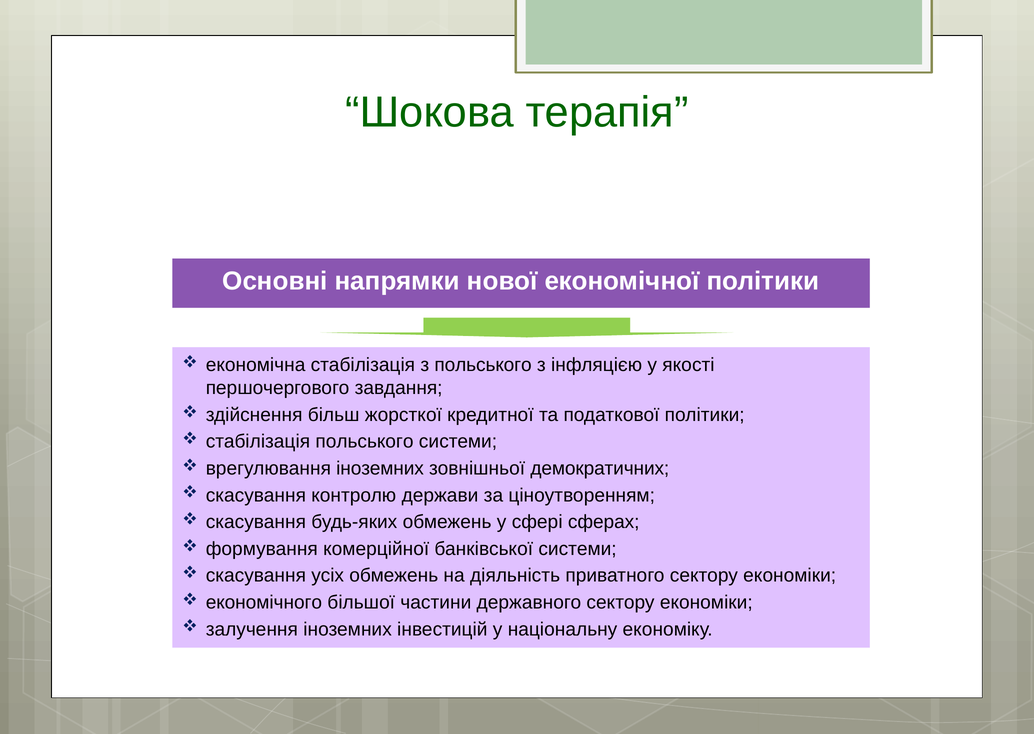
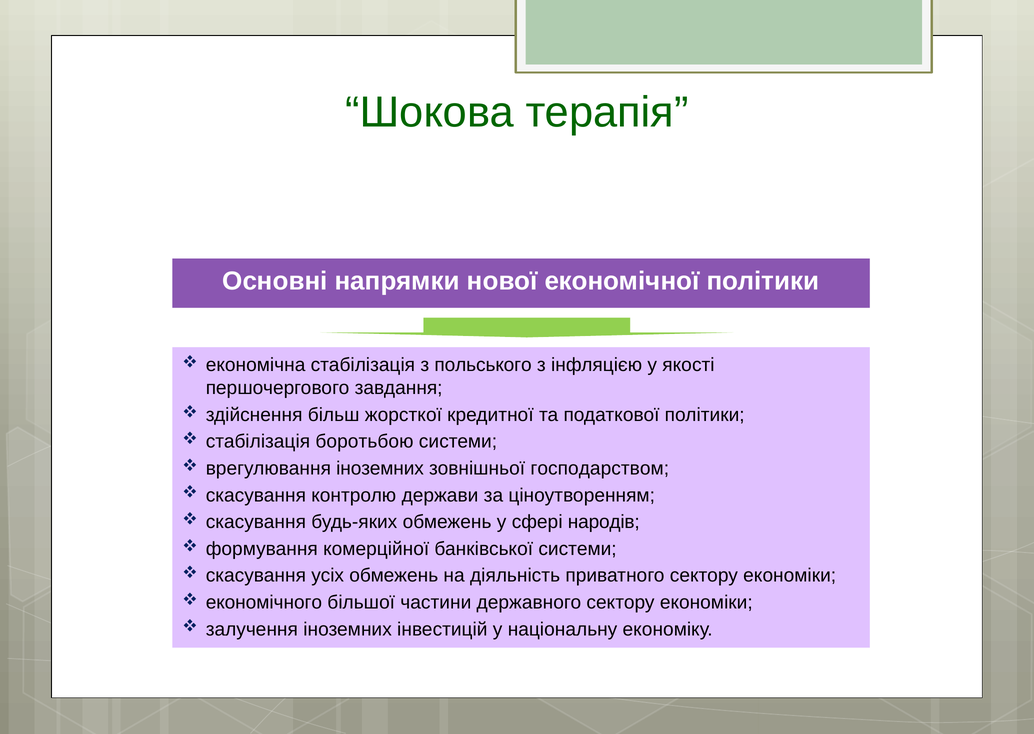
стабілізація польського: польського -> боротьбою (364, 441)
демократичних: демократичних -> господарством (600, 468)
сферах: сферах -> народів (604, 522)
